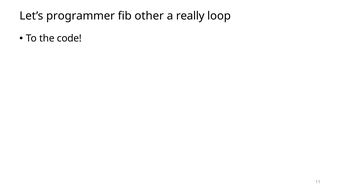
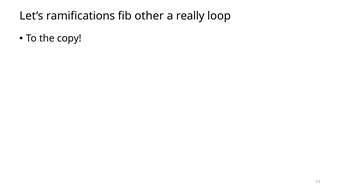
programmer: programmer -> ramifications (81, 16)
code: code -> copy (69, 38)
